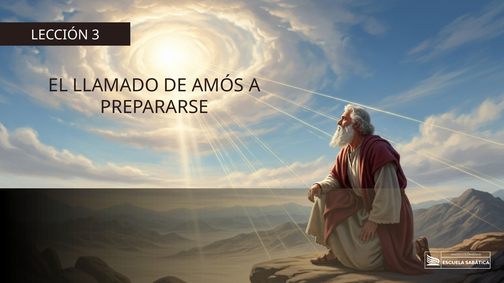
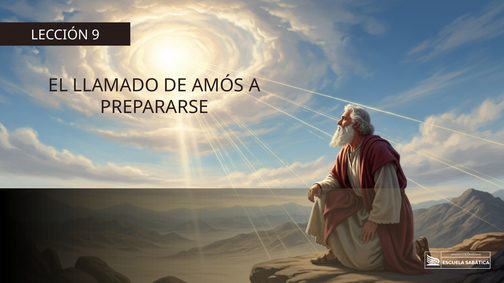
3: 3 -> 9 (96, 35)
